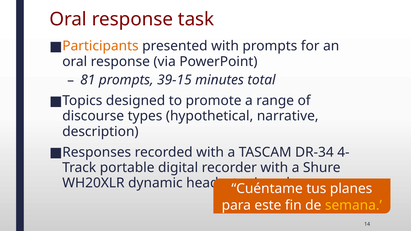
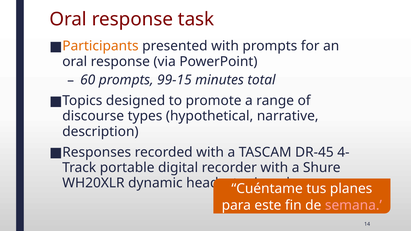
81: 81 -> 60 (88, 80)
39-15: 39-15 -> 99-15 (174, 80)
DR-34: DR-34 -> DR-45 (314, 152)
semana colour: yellow -> pink (353, 205)
